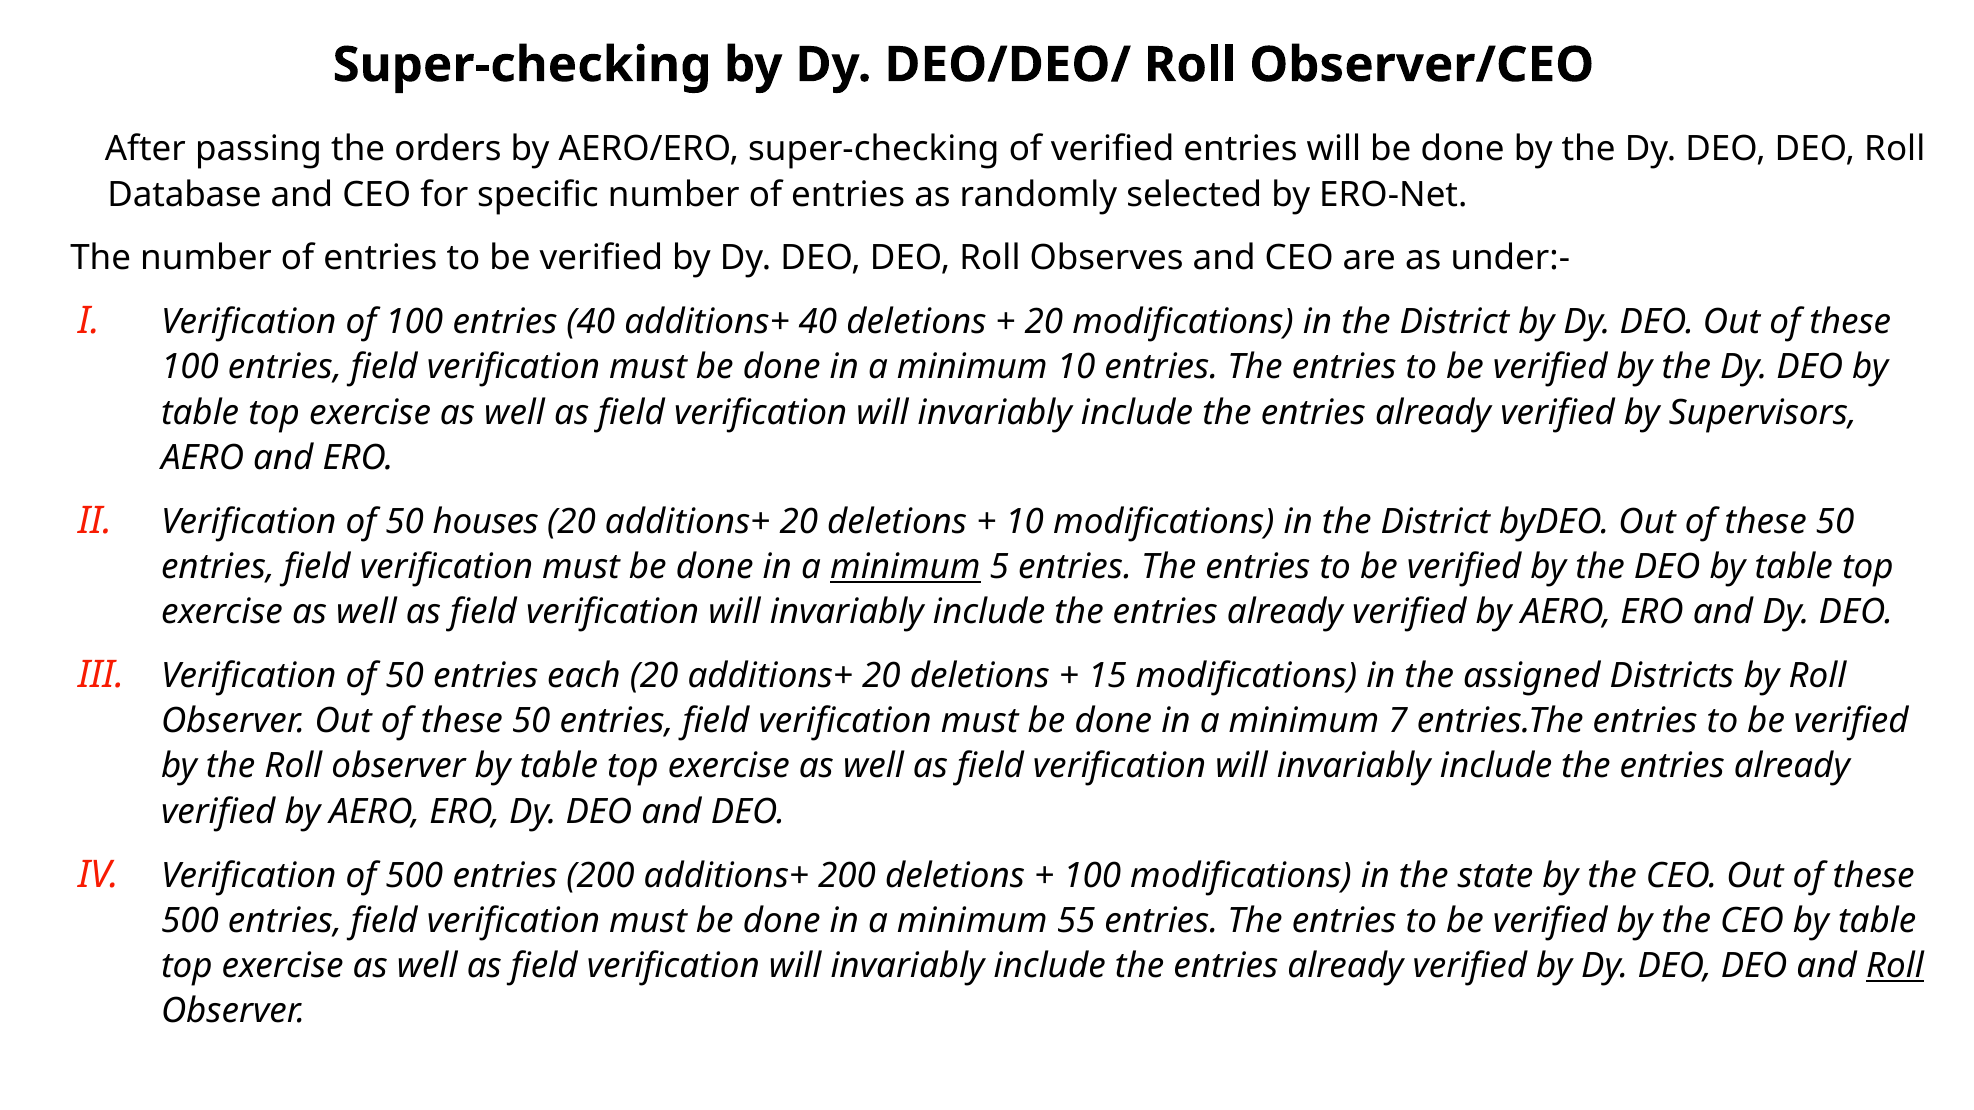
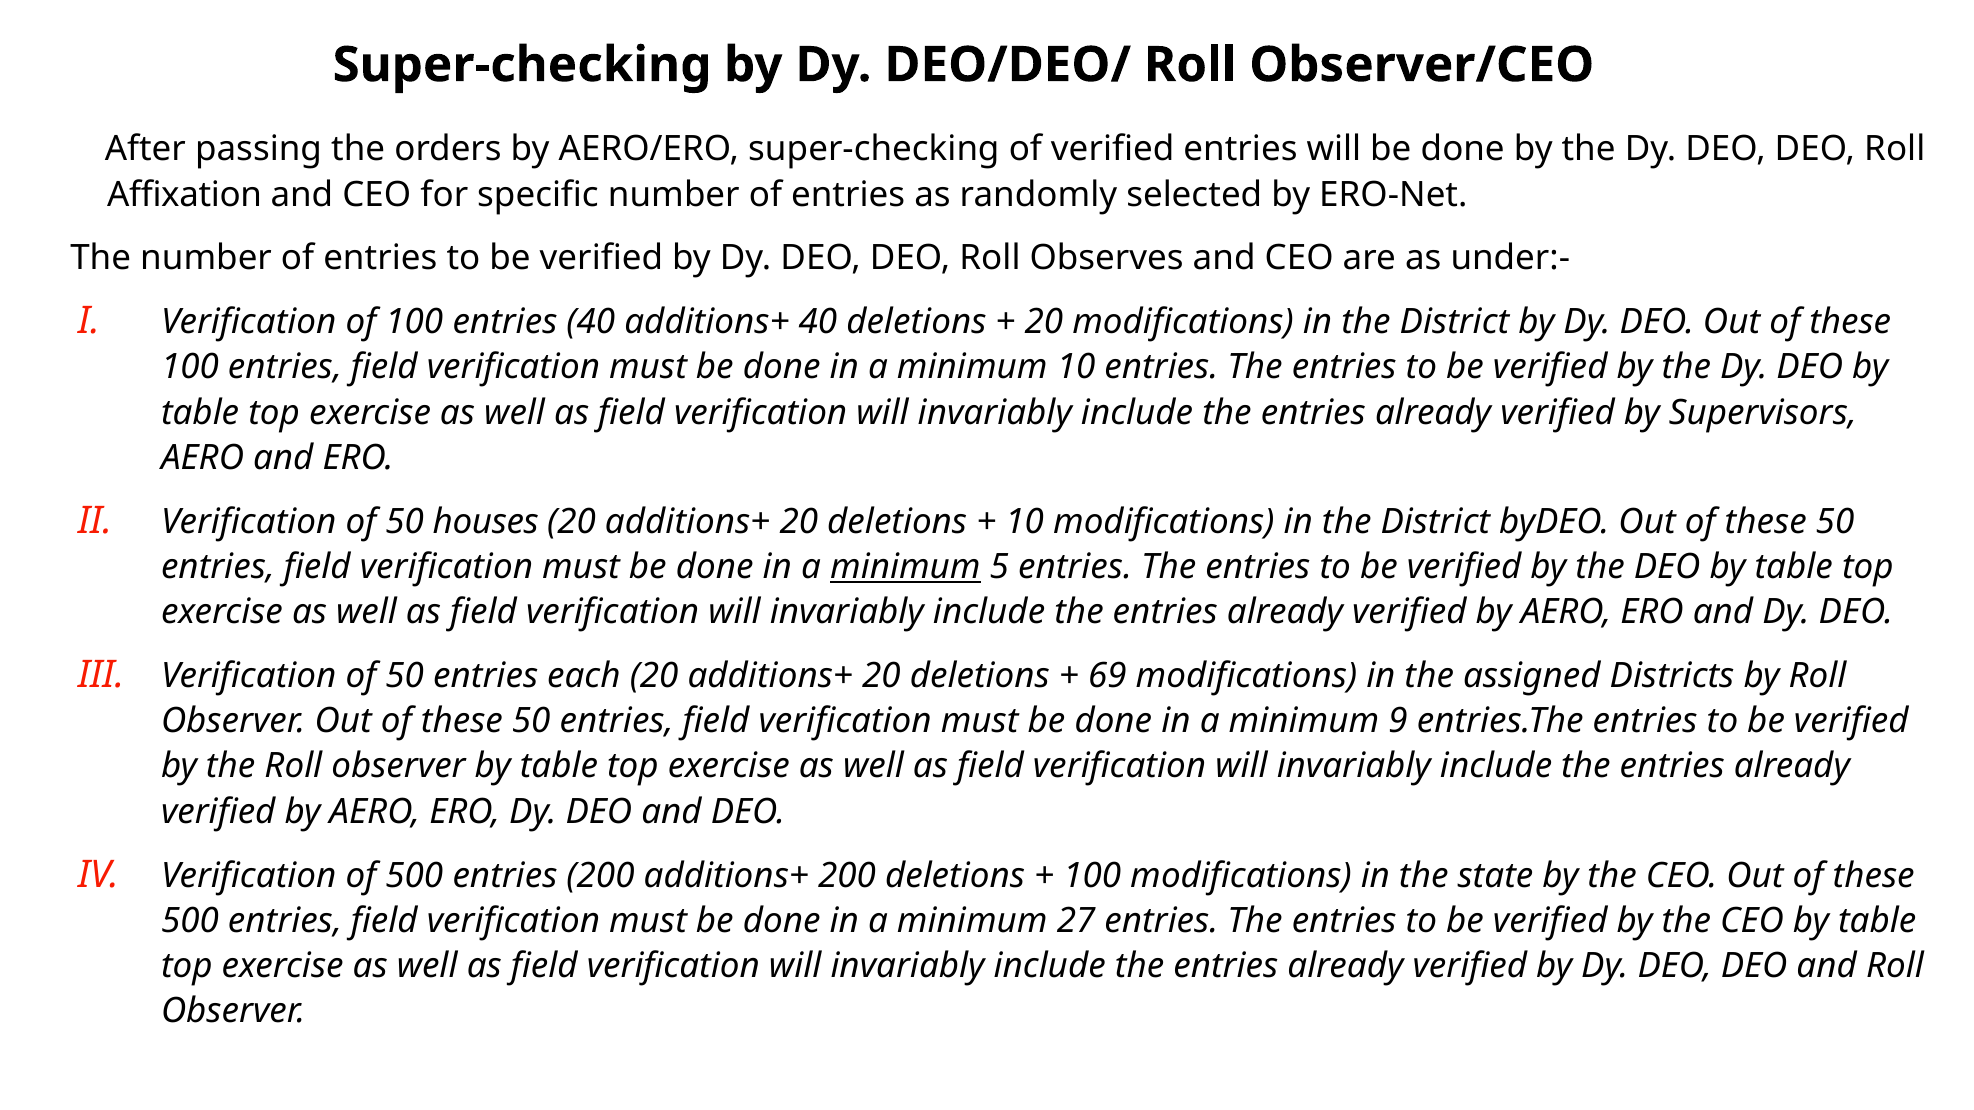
Database: Database -> Affixation (185, 195)
15: 15 -> 69 (1107, 676)
7: 7 -> 9 (1398, 721)
55: 55 -> 27 (1076, 921)
Roll underline: present -> none (1895, 966)
